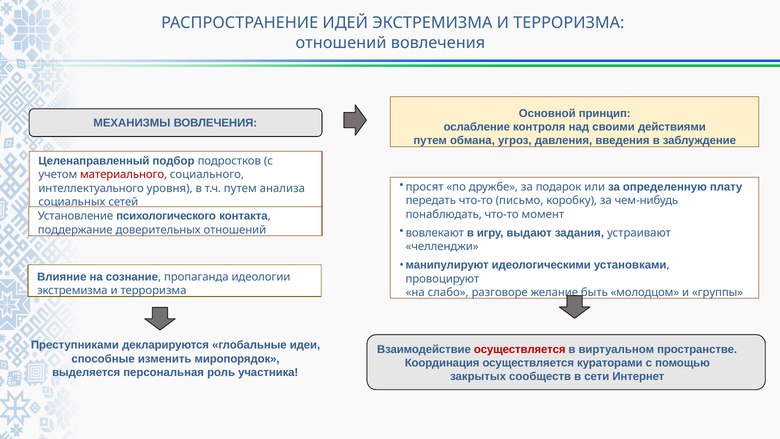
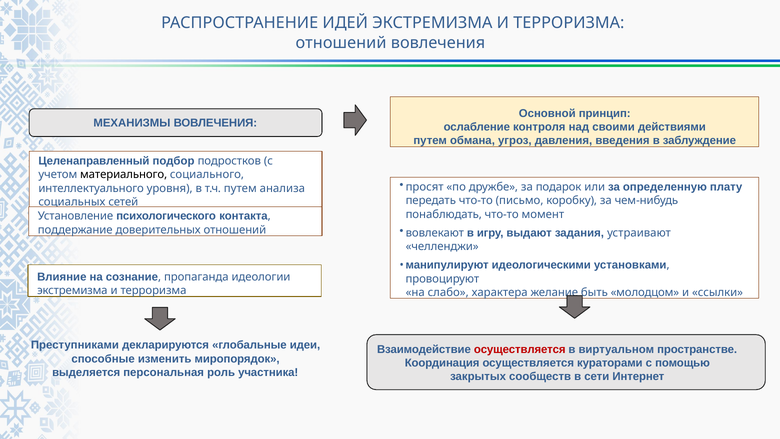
материального colour: red -> black (124, 175)
разговоре: разговоре -> характера (500, 292)
группы: группы -> ссылки (717, 292)
